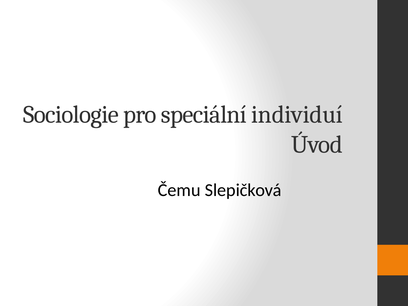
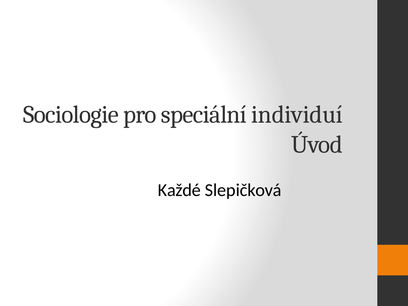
Čemu: Čemu -> Každé (179, 190)
